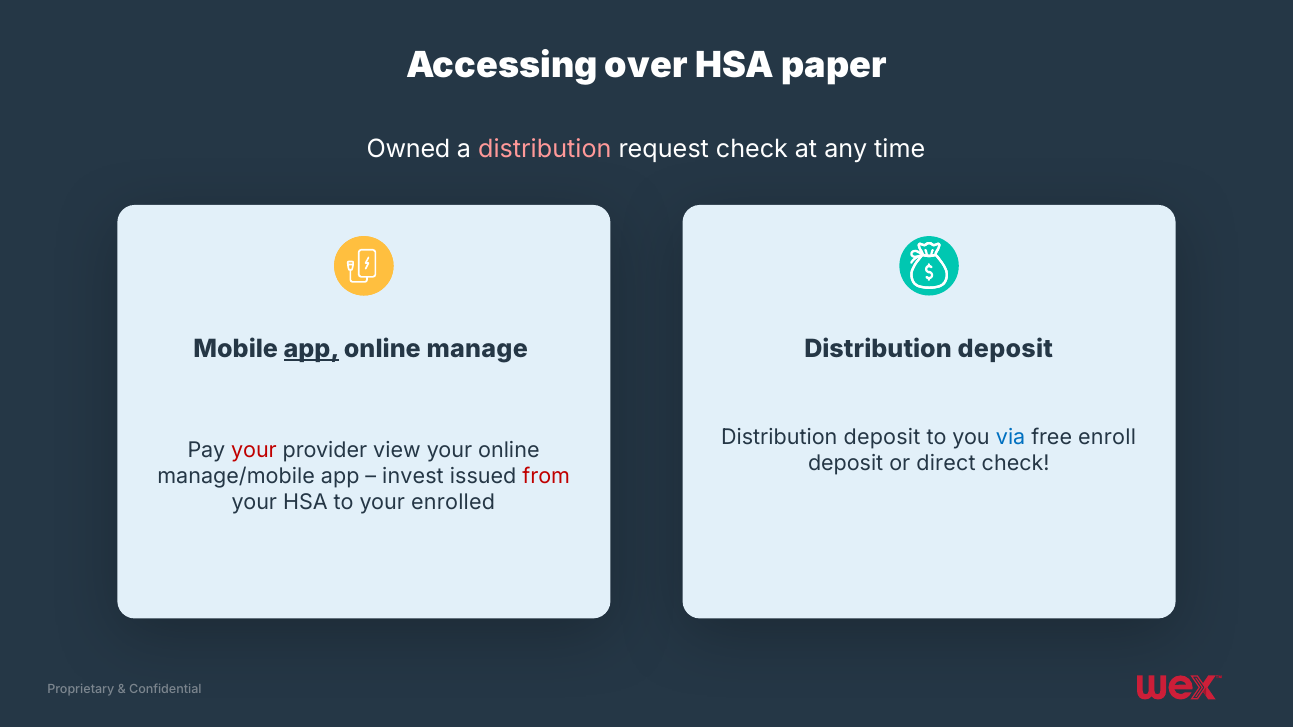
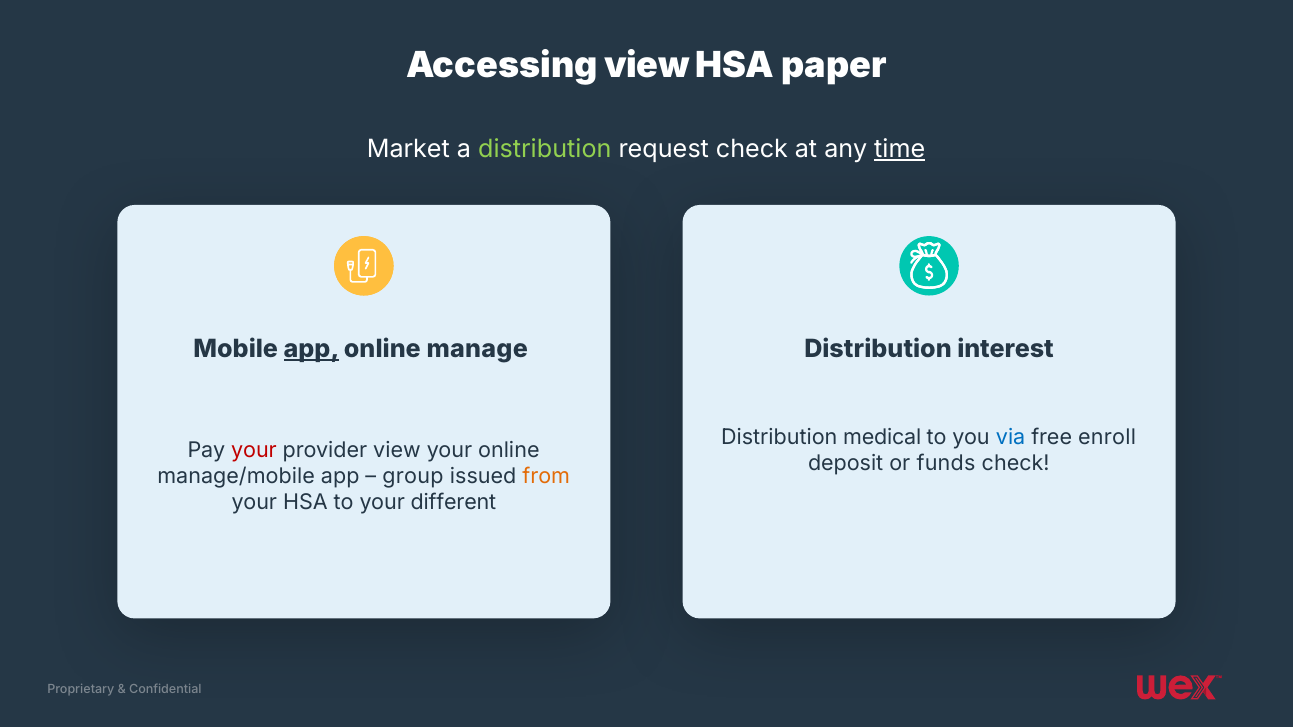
Accessing over: over -> view (647, 65)
Owned: Owned -> Market (408, 149)
distribution colour: pink -> light green (545, 149)
time underline: none -> present (900, 149)
deposit: deposit -> interest (1006, 349)
deposit: deposit -> medical (882, 438)
direct: direct -> funds (946, 463)
invest: invest -> group (413, 476)
from colour: red -> orange (546, 476)
enrolled: enrolled -> different (453, 502)
